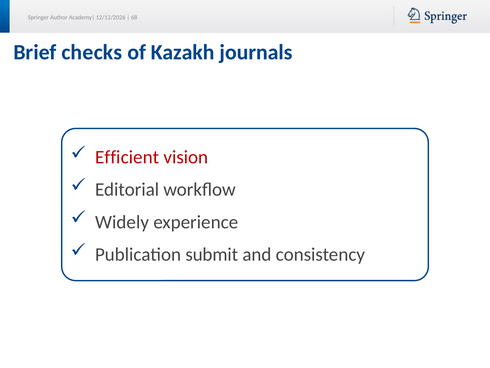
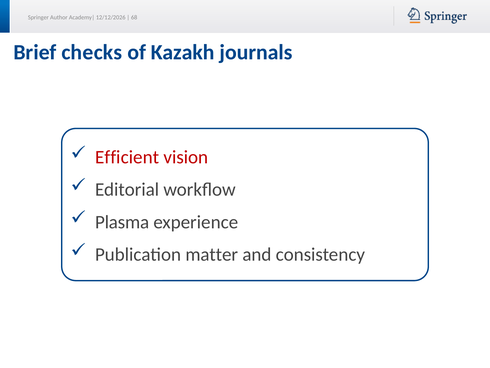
Widely: Widely -> Plasma (122, 222)
submit: submit -> matter (212, 254)
